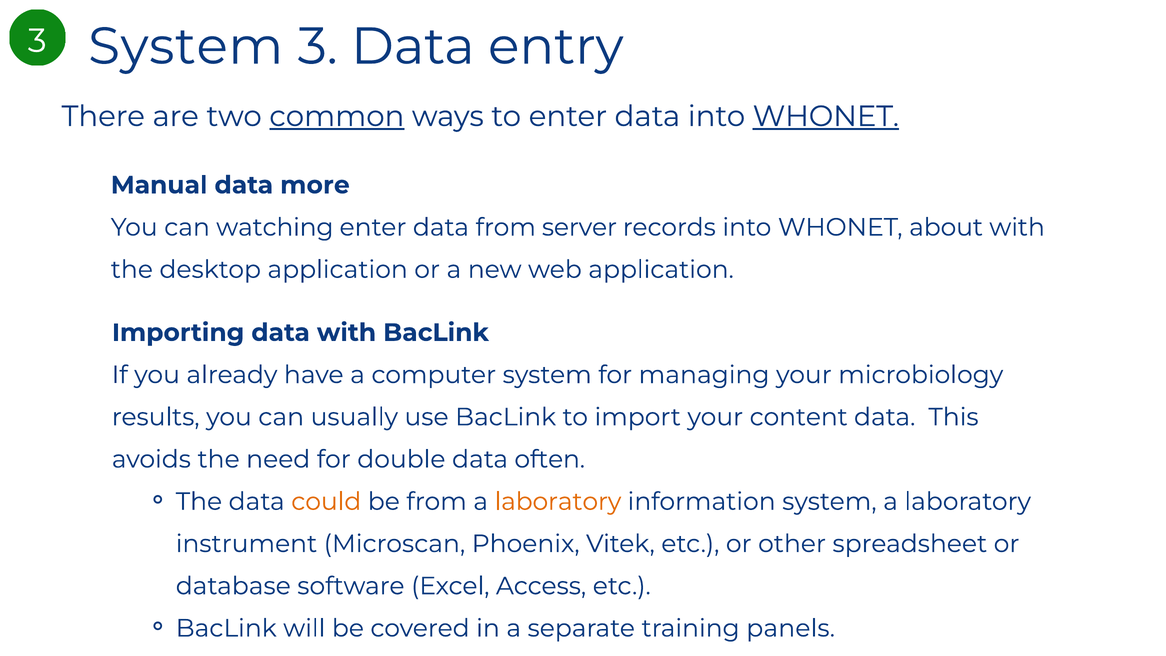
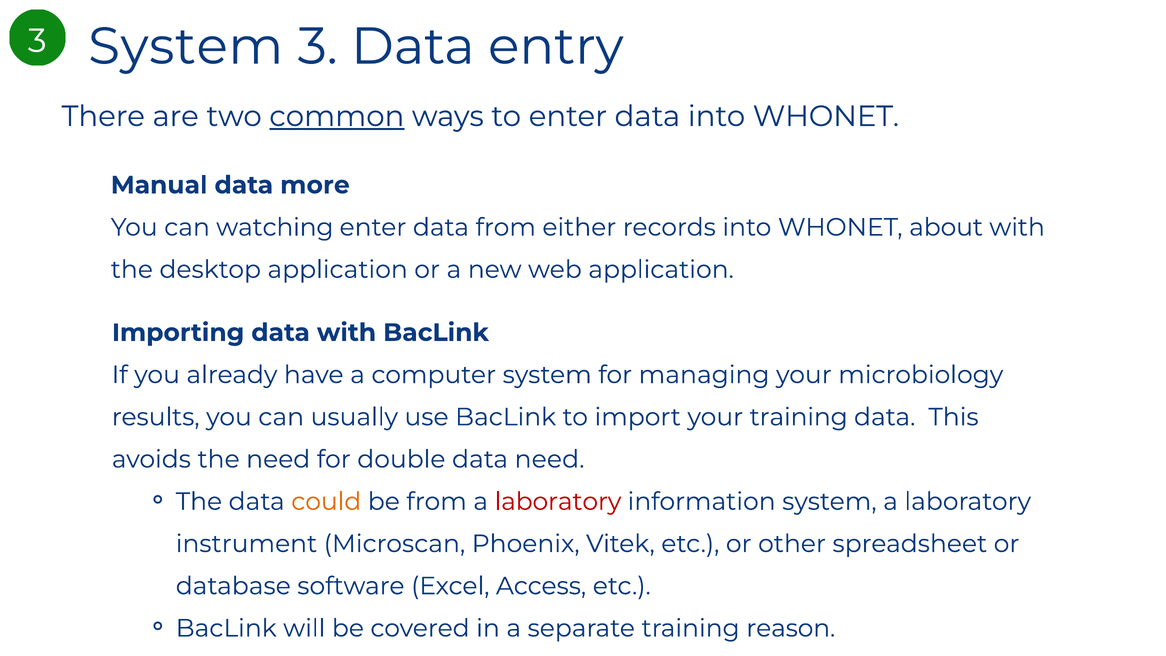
WHONET underline: present -> none (826, 116)
server: server -> either (579, 227)
your content: content -> training (799, 417)
data often: often -> need (550, 459)
laboratory colour: orange -> red (558, 501)
panels: panels -> reason (791, 628)
